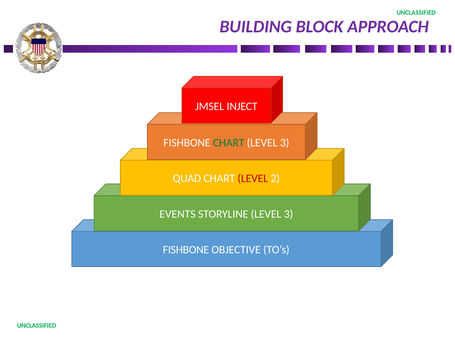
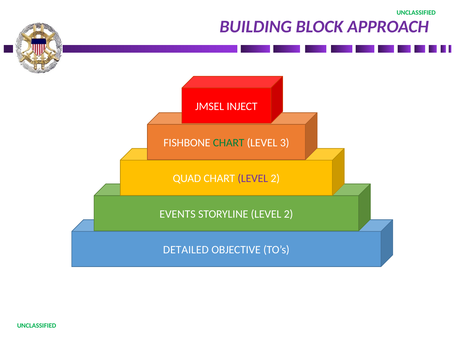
LEVEL colour: red -> purple (253, 179)
STORYLINE LEVEL 3: 3 -> 2 (288, 214)
FISHBONE: FISHBONE -> DETAILED (186, 250)
